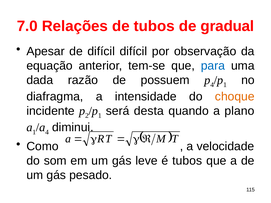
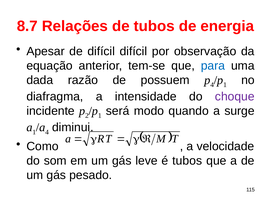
7.0: 7.0 -> 8.7 (27, 26)
gradual: gradual -> energia (227, 26)
choque colour: orange -> purple (235, 97)
desta: desta -> modo (149, 111)
plano: plano -> surge (239, 111)
